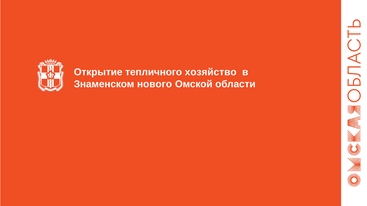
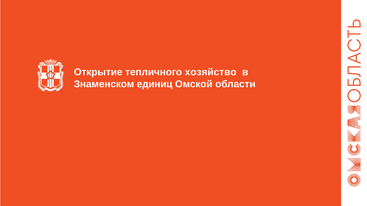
нового: нового -> единиц (155, 84)
